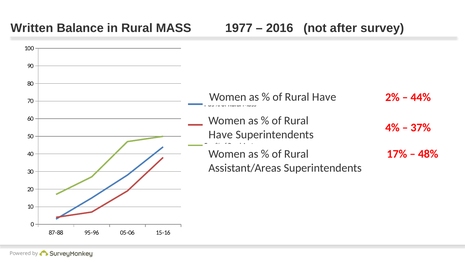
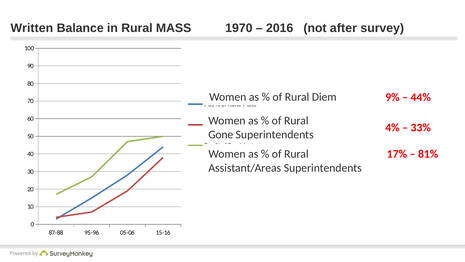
1977: 1977 -> 1970 (239, 28)
Have: Have -> Diem (324, 97)
2%: 2% -> 9% (392, 97)
37%: 37% -> 33% (421, 127)
Have: Have -> Gone (221, 134)
48%: 48% -> 81% (428, 154)
